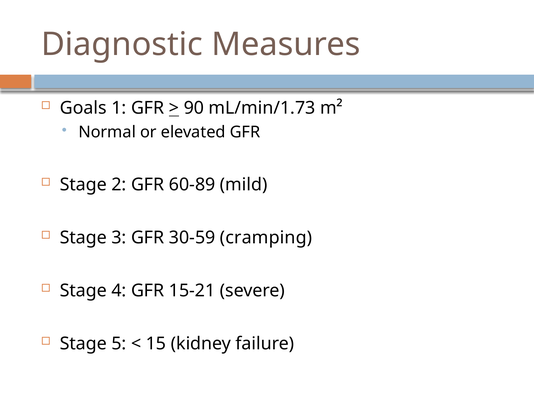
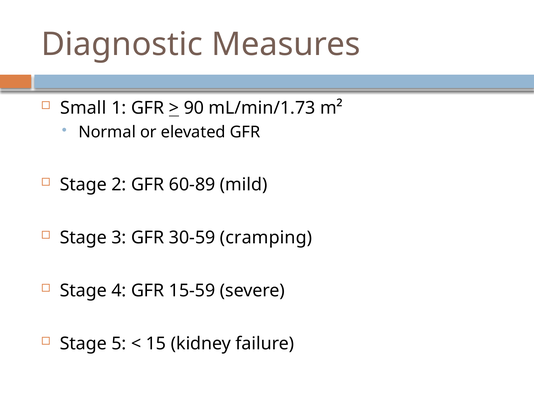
Goals: Goals -> Small (83, 108)
15-21: 15-21 -> 15-59 (192, 291)
